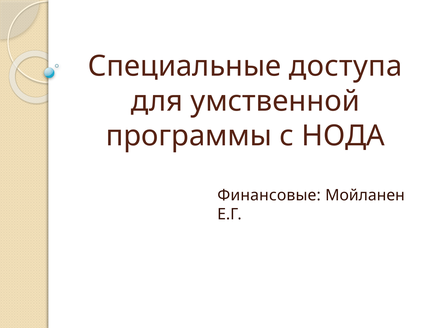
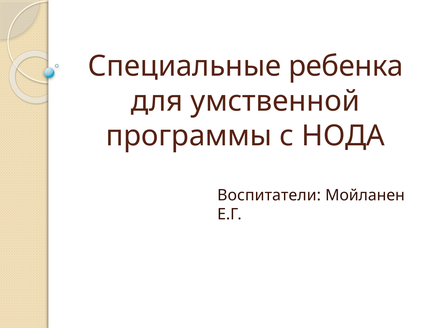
доступа: доступа -> ребенка (346, 66)
Финансовые: Финансовые -> Воспитатели (269, 195)
